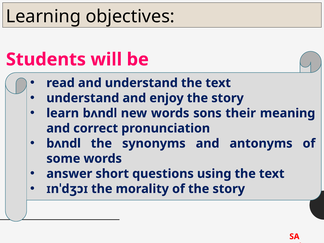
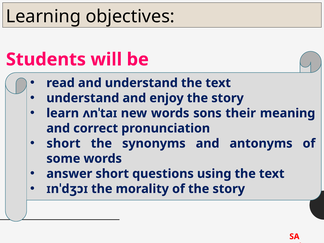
learn bʌndl: bʌndl -> ʌnˈtaɪ (100, 113)
bʌndl: bʌndl -> short (63, 143)
